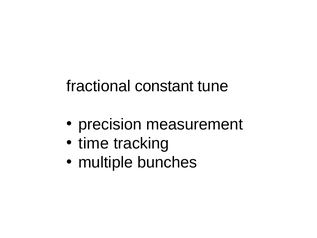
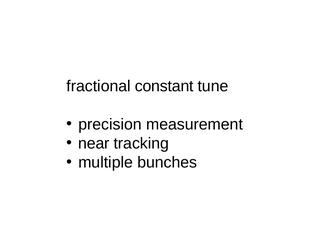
time: time -> near (94, 143)
